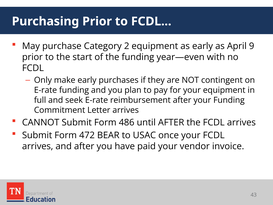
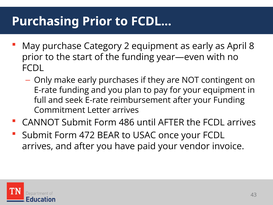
9: 9 -> 8 (252, 46)
